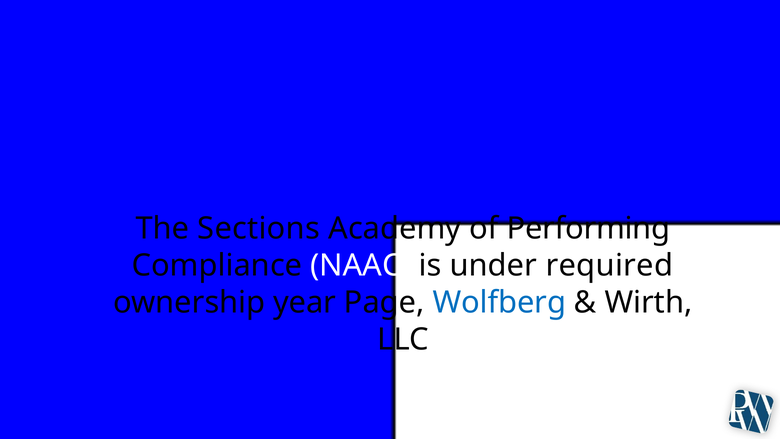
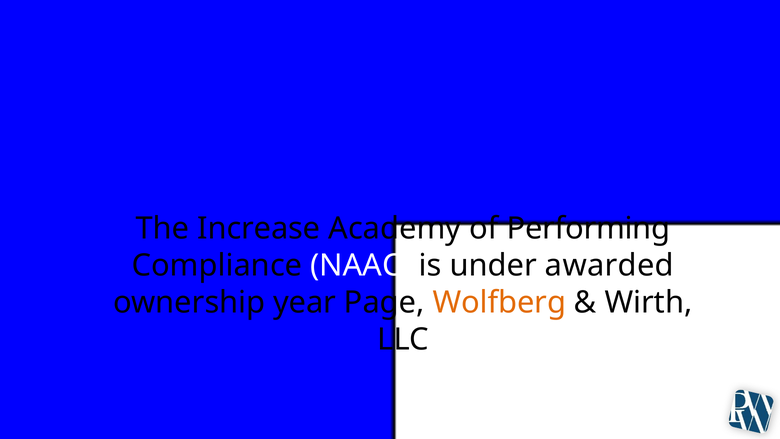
Sections: Sections -> Increase (259, 228)
required: required -> awarded (609, 265)
Wolfberg colour: blue -> orange (499, 302)
